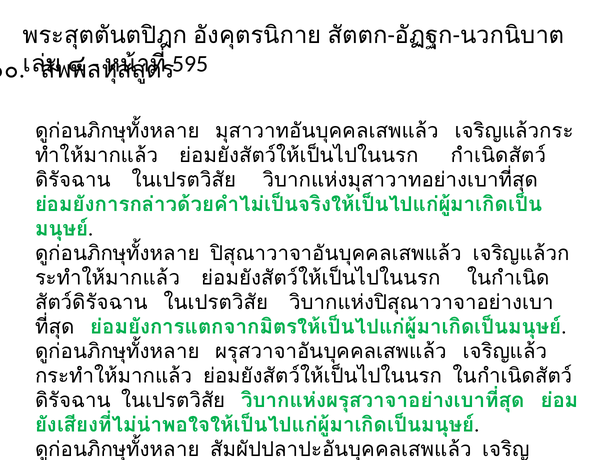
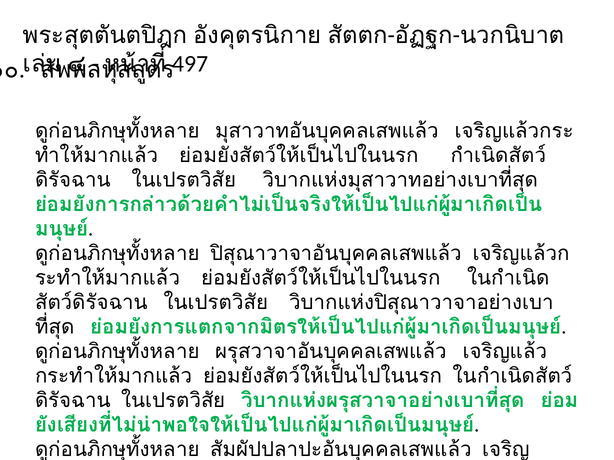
595: 595 -> 497 (190, 64)
